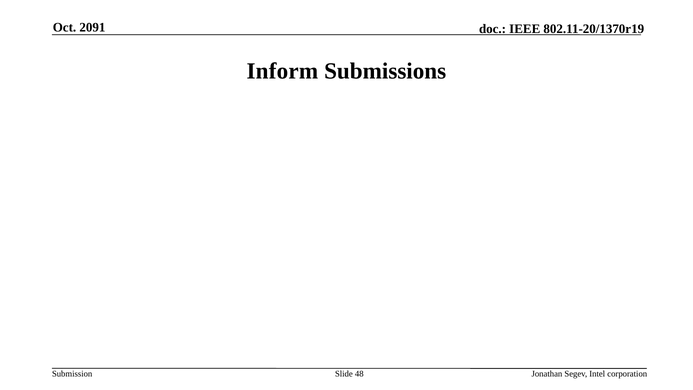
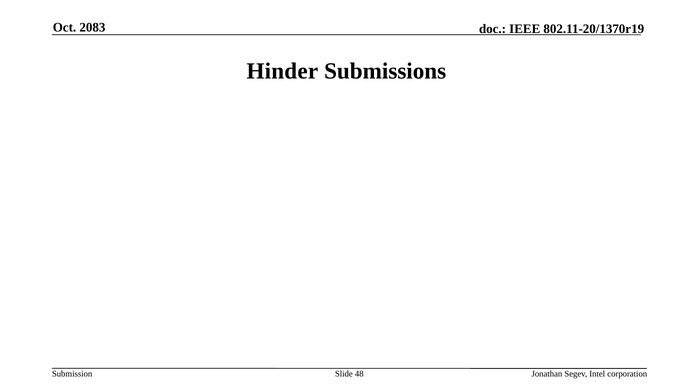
2091: 2091 -> 2083 (92, 28)
Inform: Inform -> Hinder (282, 71)
